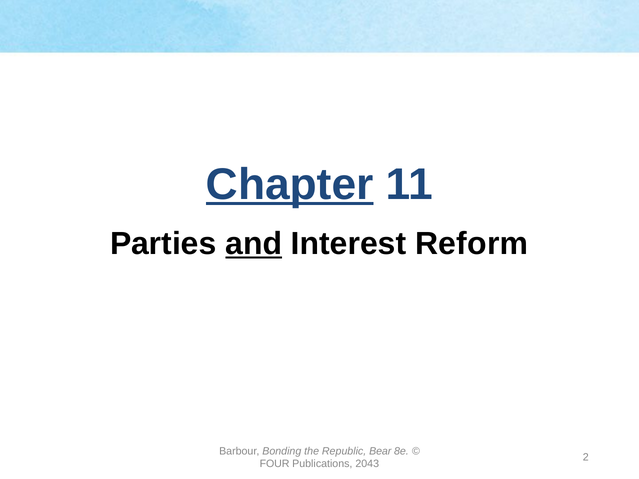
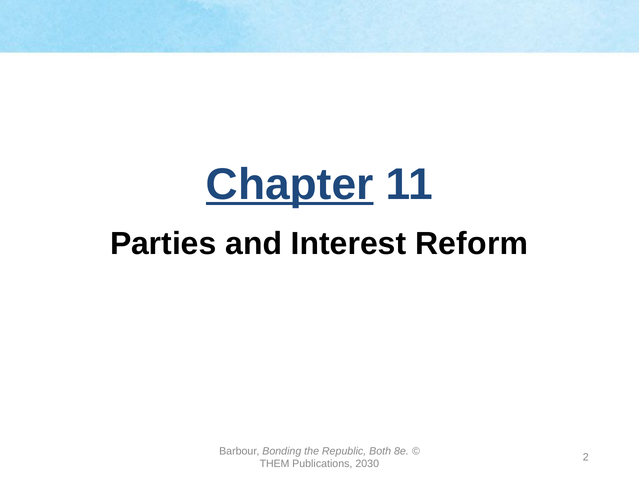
and underline: present -> none (254, 244)
Bear: Bear -> Both (380, 451)
FOUR: FOUR -> THEM (275, 464)
2043: 2043 -> 2030 (367, 464)
